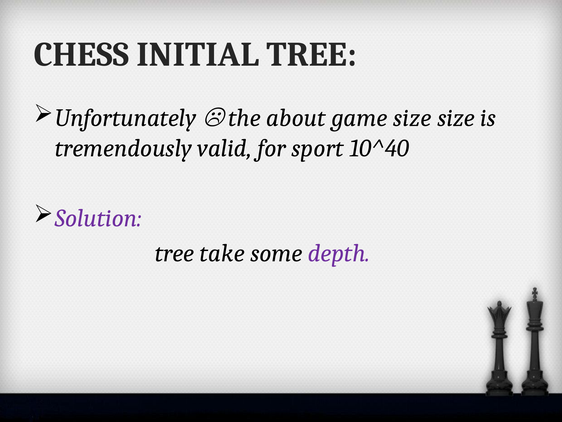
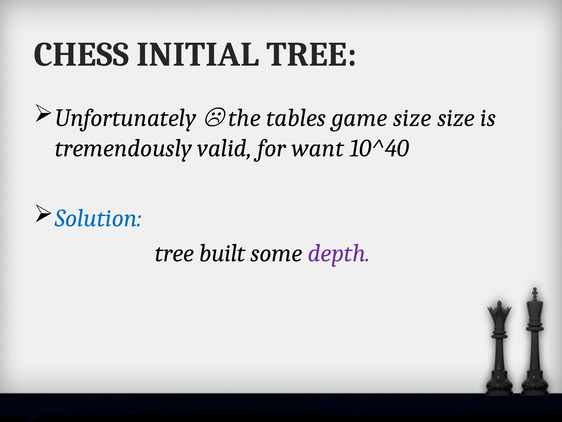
about: about -> tables (296, 118)
sport: sport -> want (318, 148)
Solution colour: purple -> blue (98, 218)
take: take -> built (222, 253)
